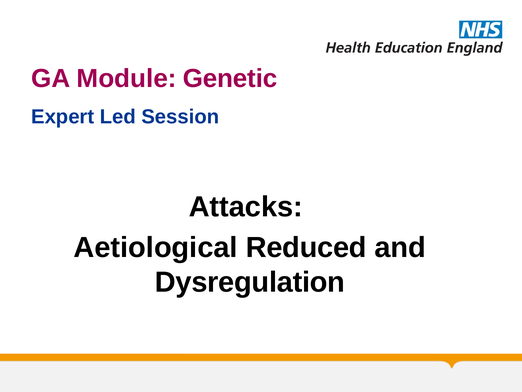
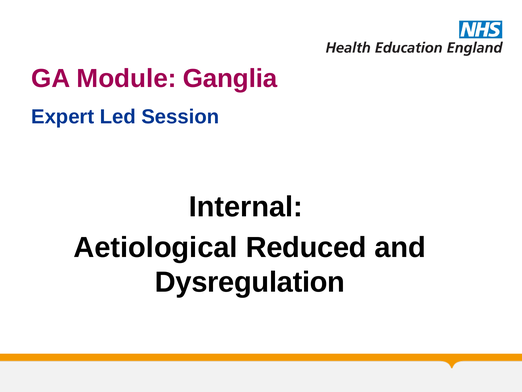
Genetic: Genetic -> Ganglia (230, 79)
Attacks: Attacks -> Internal (246, 207)
